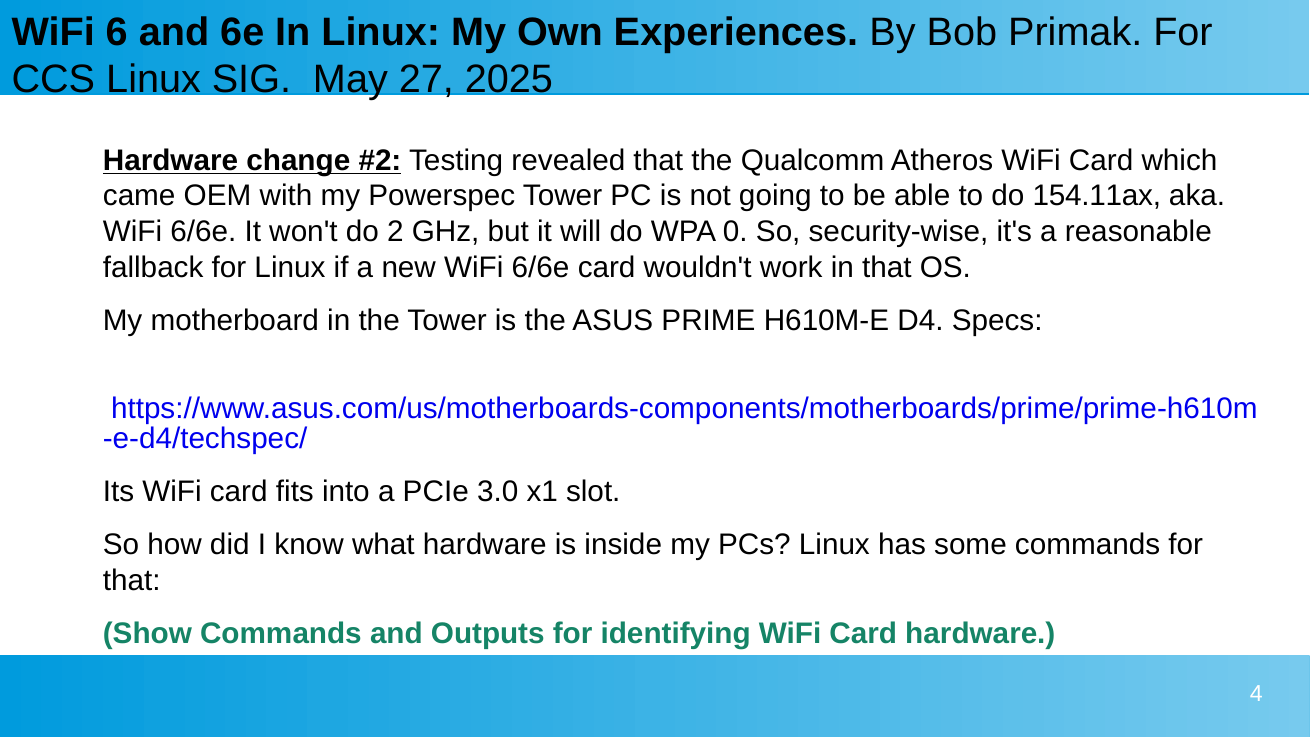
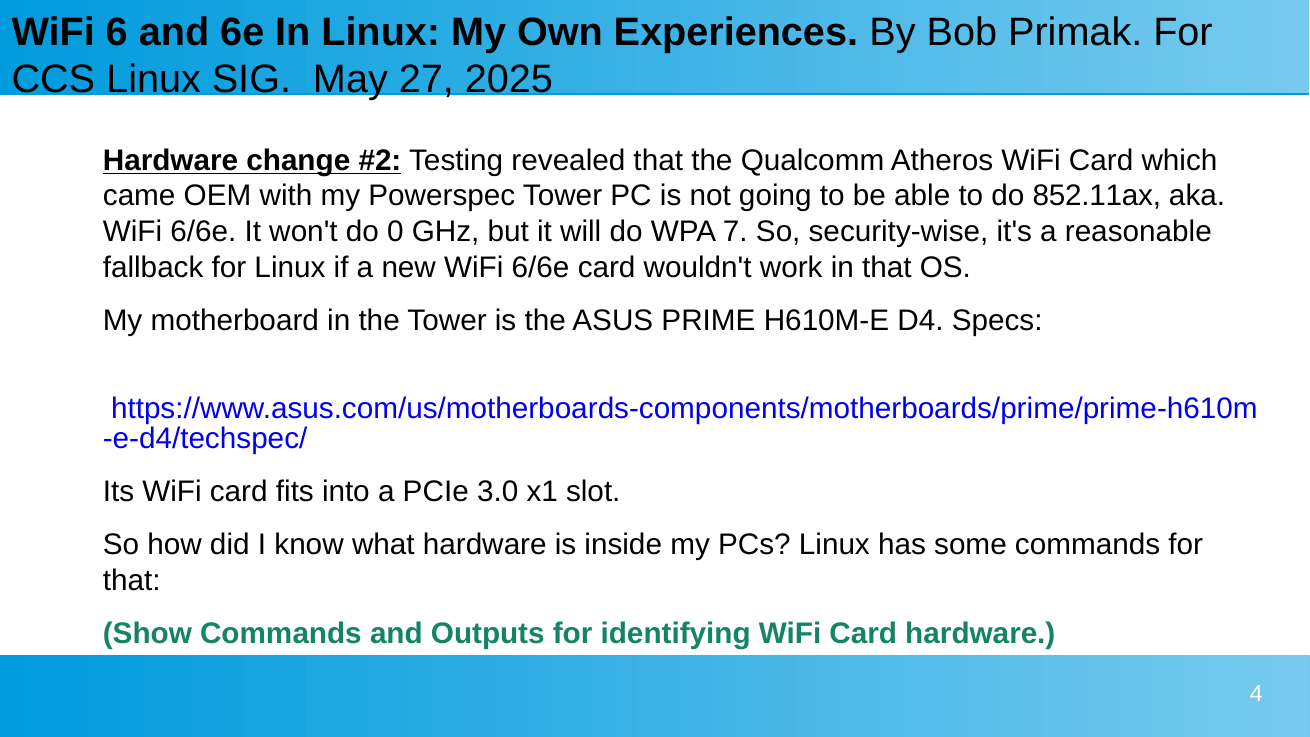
154.11ax: 154.11ax -> 852.11ax (1097, 196)
2: 2 -> 0 (395, 232)
0: 0 -> 7 (735, 232)
